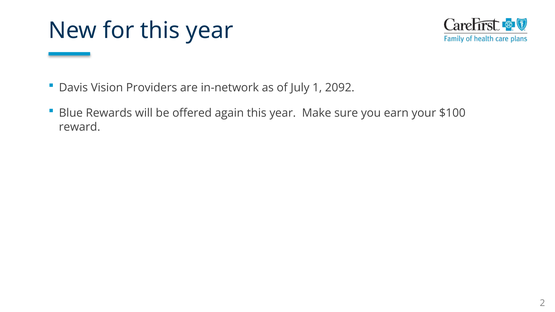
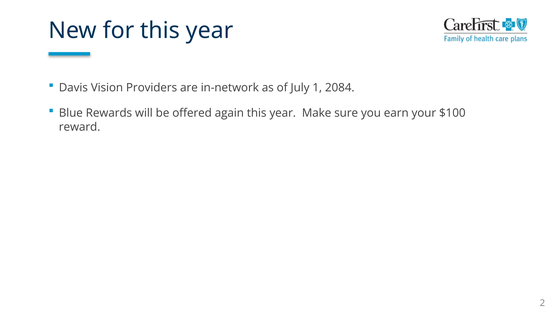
2092: 2092 -> 2084 (340, 88)
